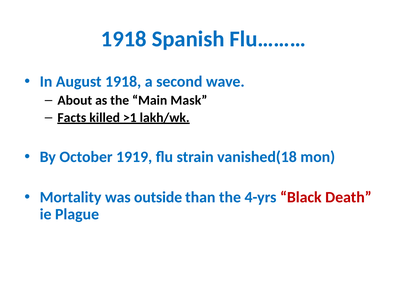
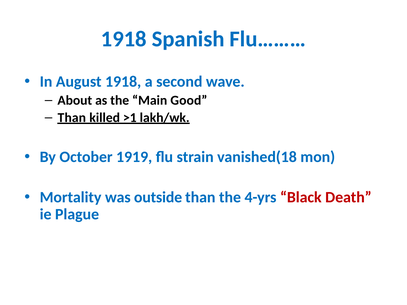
Mask: Mask -> Good (189, 100)
Facts: Facts -> Than (72, 118)
